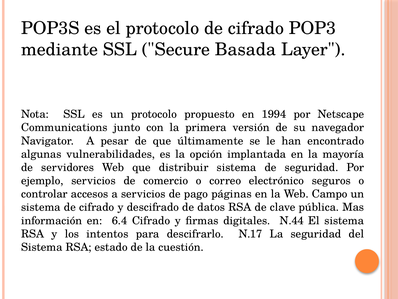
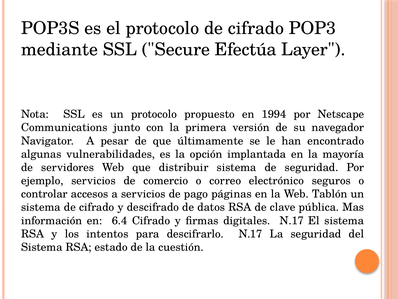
Basada: Basada -> Efectúa (246, 50)
Campo: Campo -> Tablón (330, 194)
digitales N.44: N.44 -> N.17 (292, 220)
